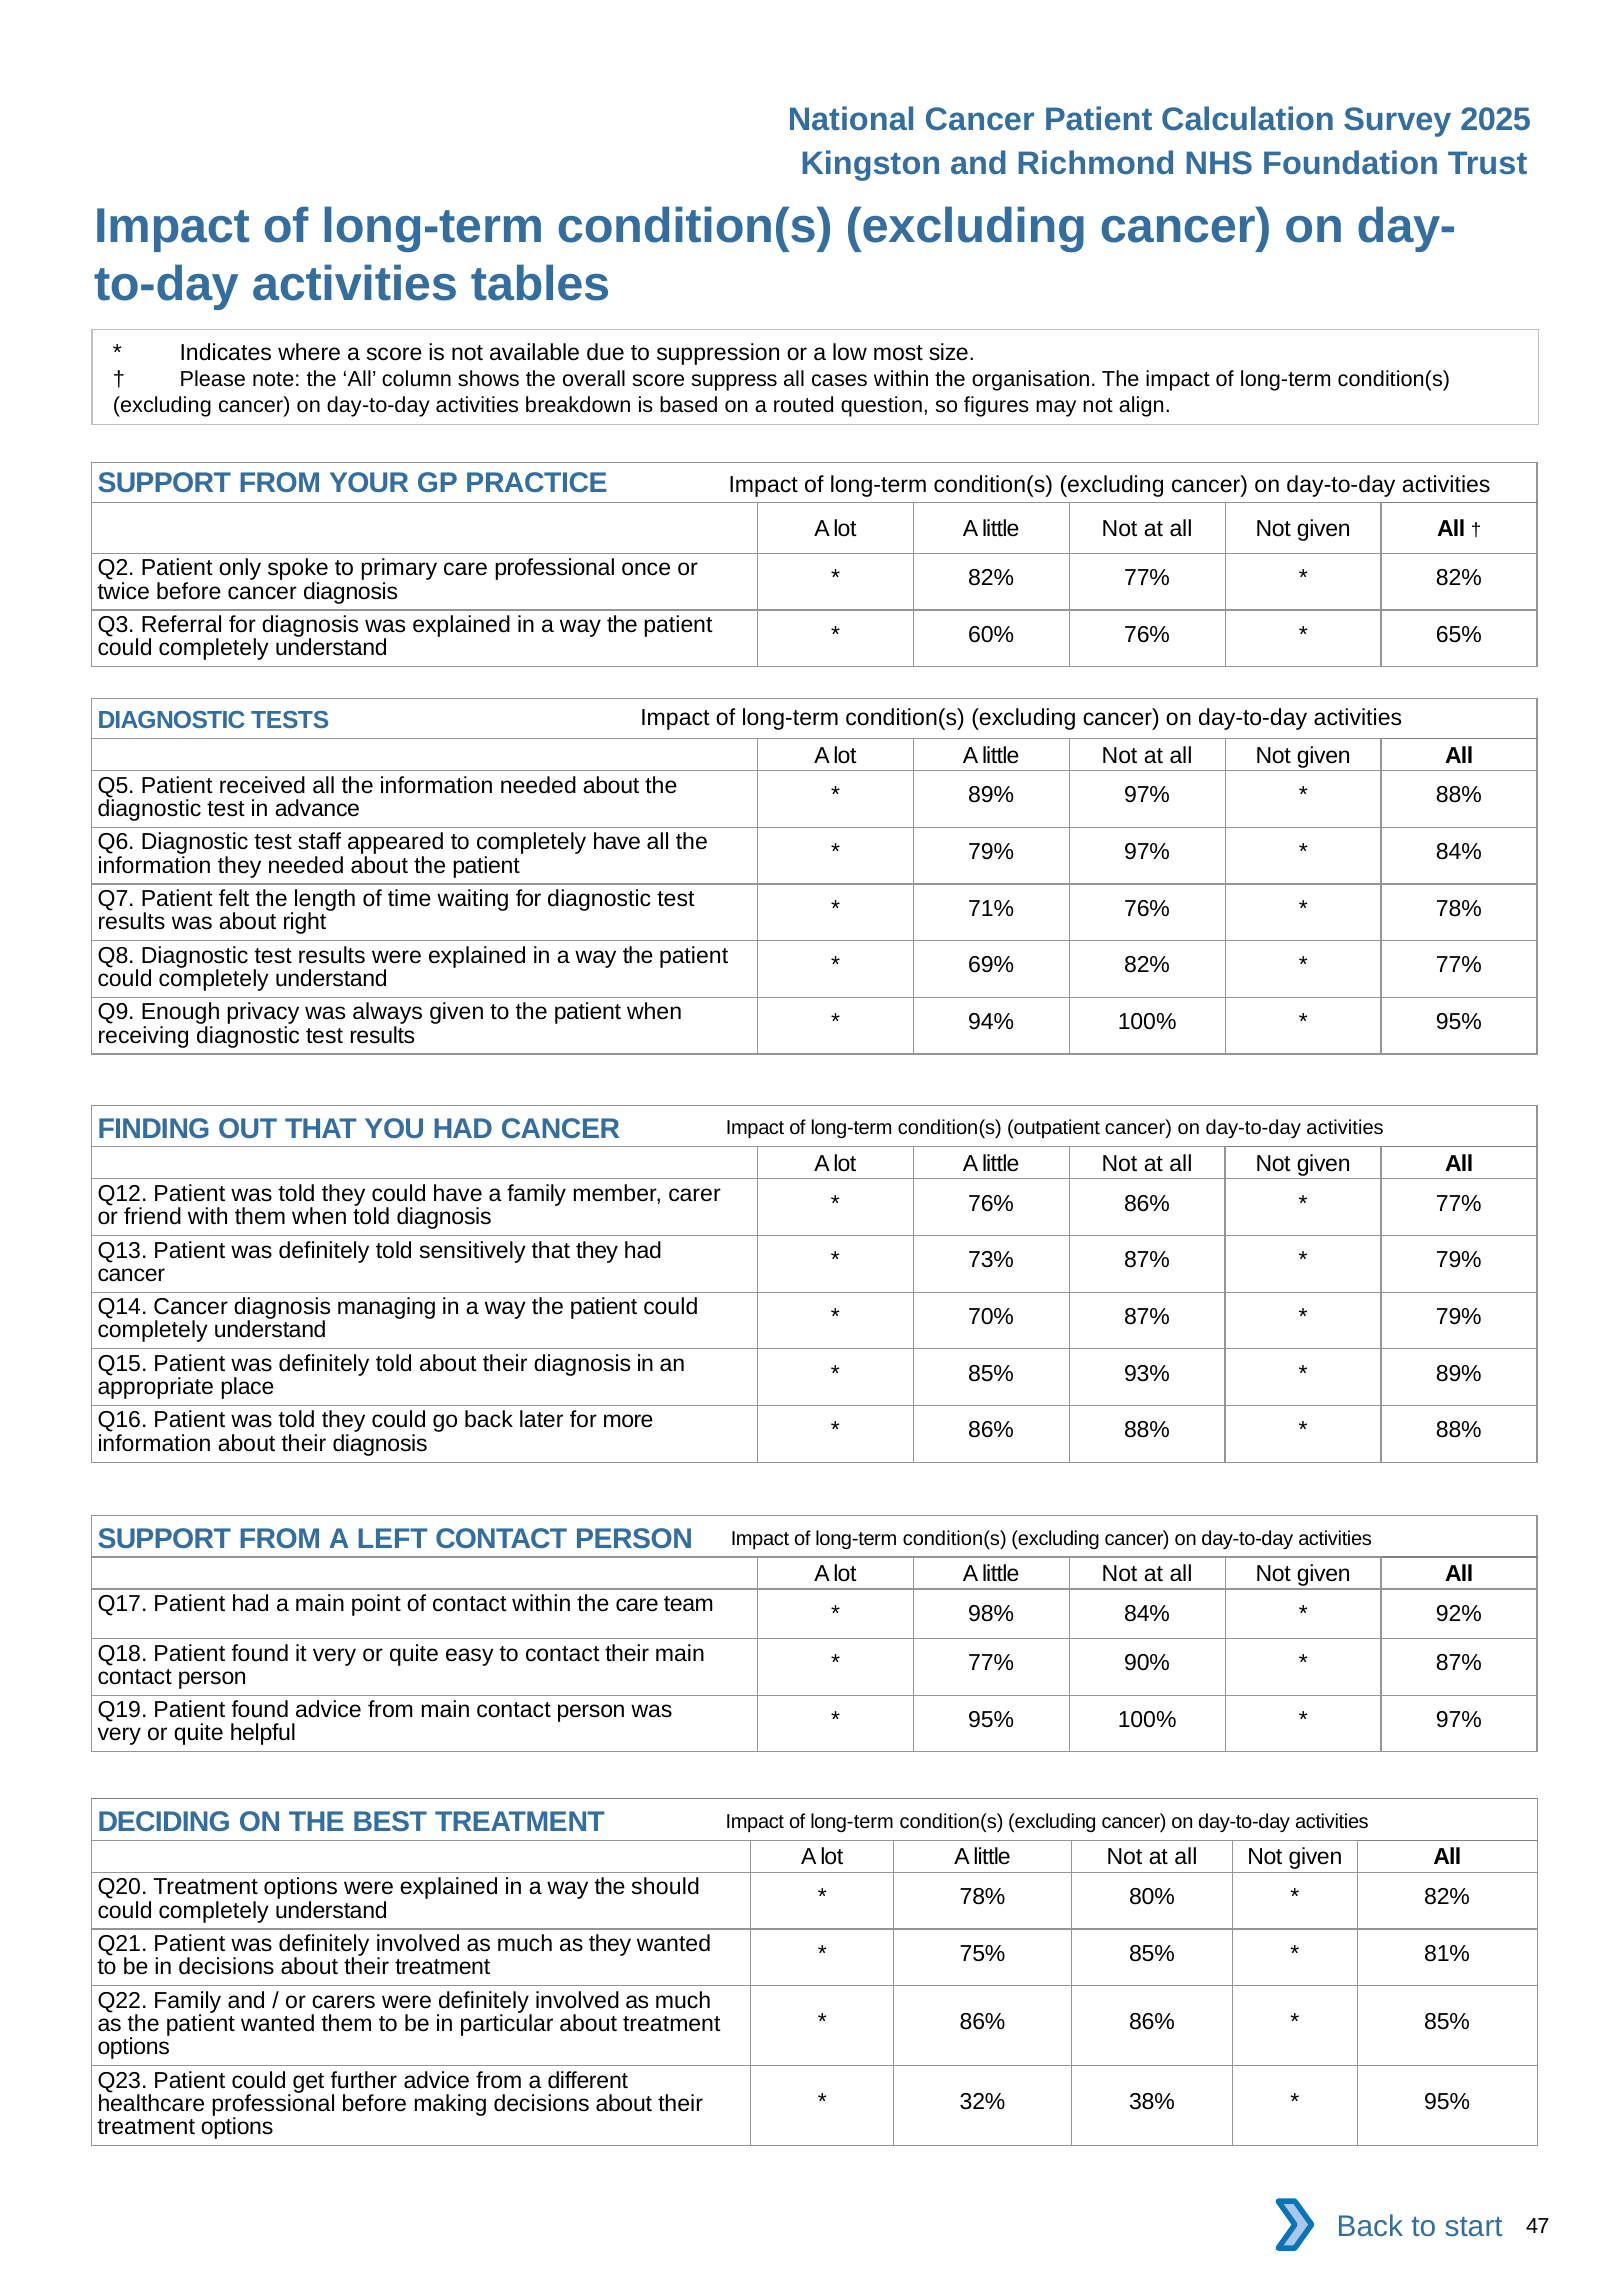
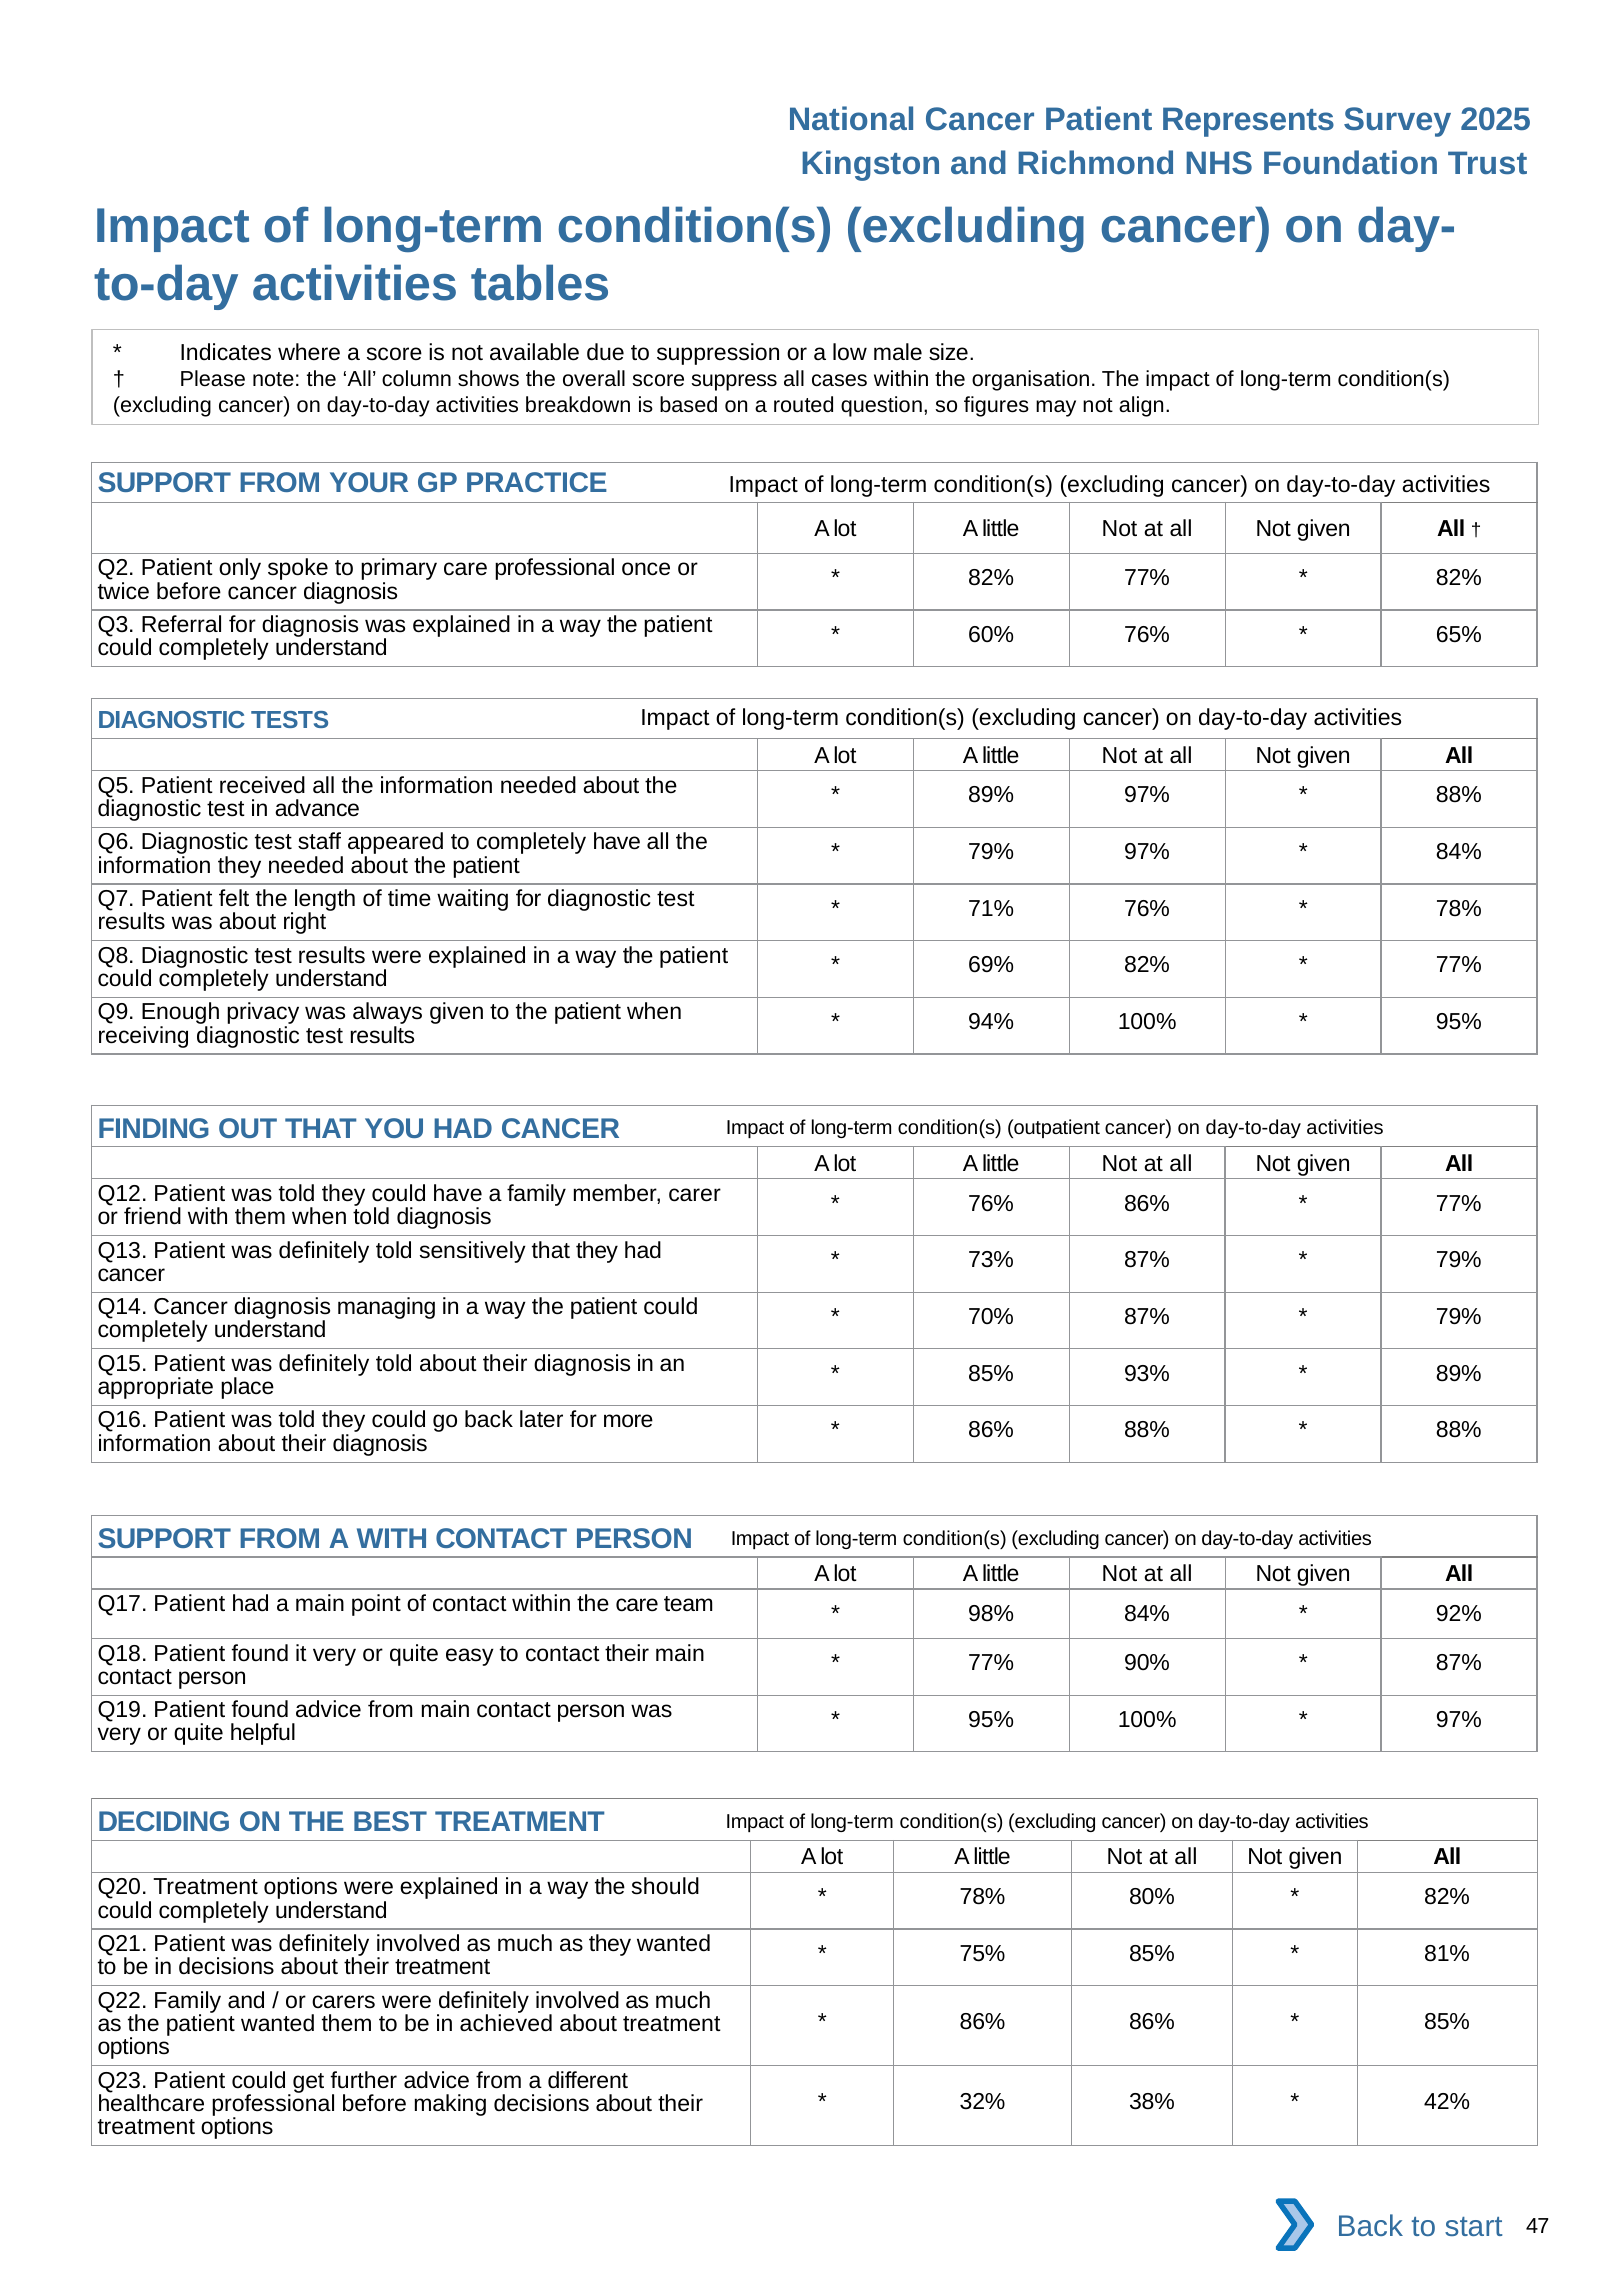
Calculation: Calculation -> Represents (1248, 120)
most: most -> male (898, 353)
A LEFT: LEFT -> WITH (392, 1539)
particular: particular -> achieved (506, 2024)
95%: 95% -> 42% (1447, 2102)
